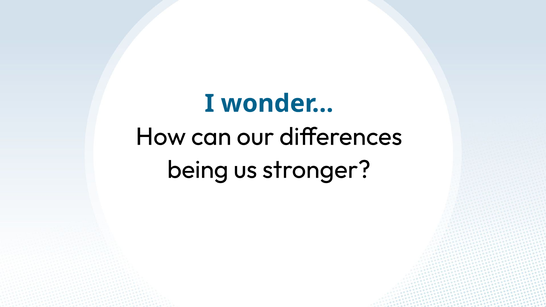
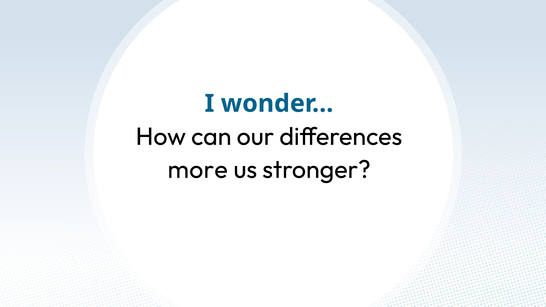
being: being -> more (198, 170)
